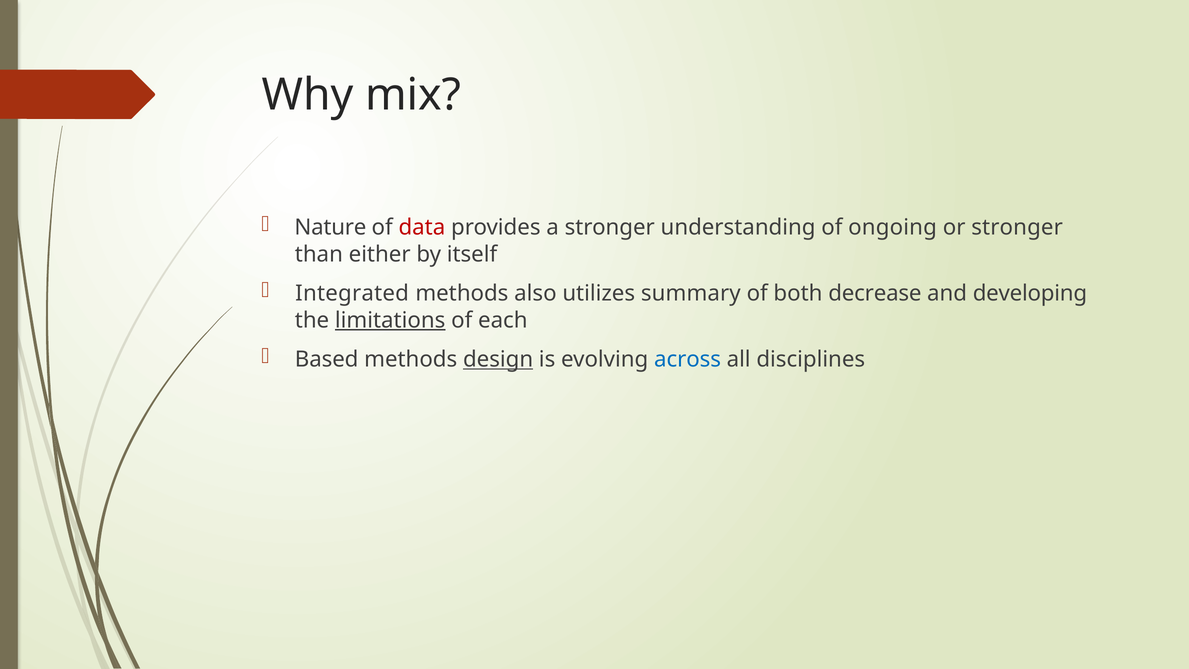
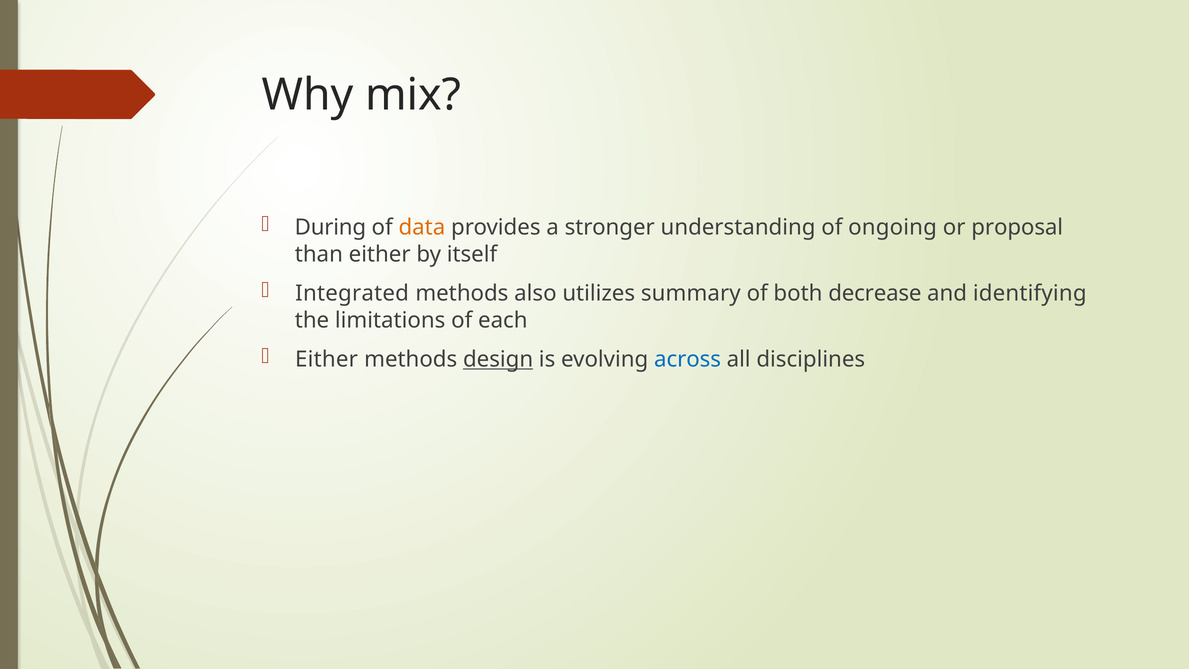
Nature: Nature -> During (330, 227)
data colour: red -> orange (422, 227)
or stronger: stronger -> proposal (1017, 227)
developing: developing -> identifying (1030, 293)
limitations underline: present -> none (390, 320)
Based: Based -> Either (327, 359)
